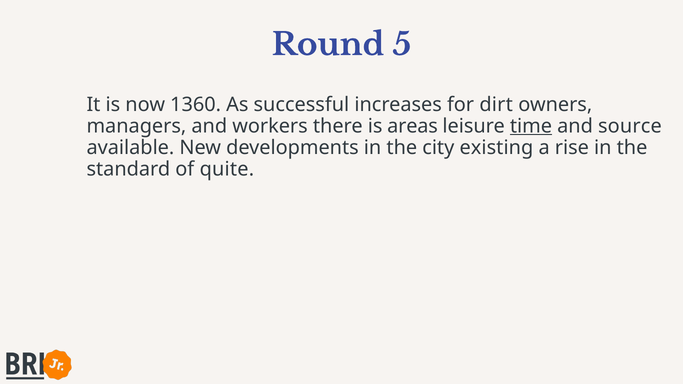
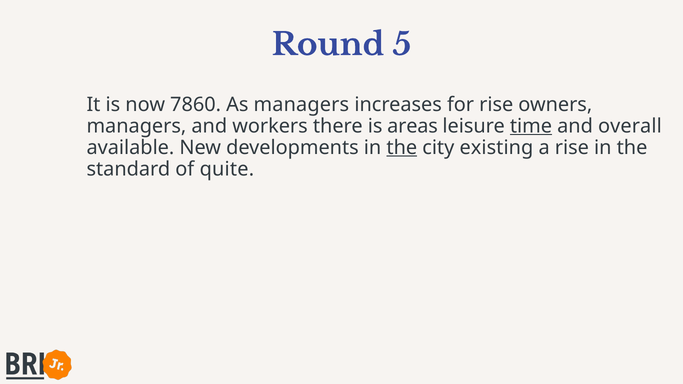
1360: 1360 -> 7860 (196, 105)
As successful: successful -> managers (301, 105)
for dirt: dirt -> rise (496, 105)
source: source -> overall (630, 126)
the underline: none -> present (402, 148)
